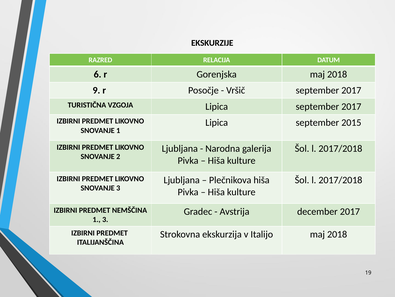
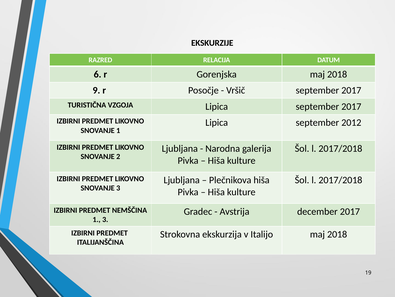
2015: 2015 -> 2012 (351, 122)
